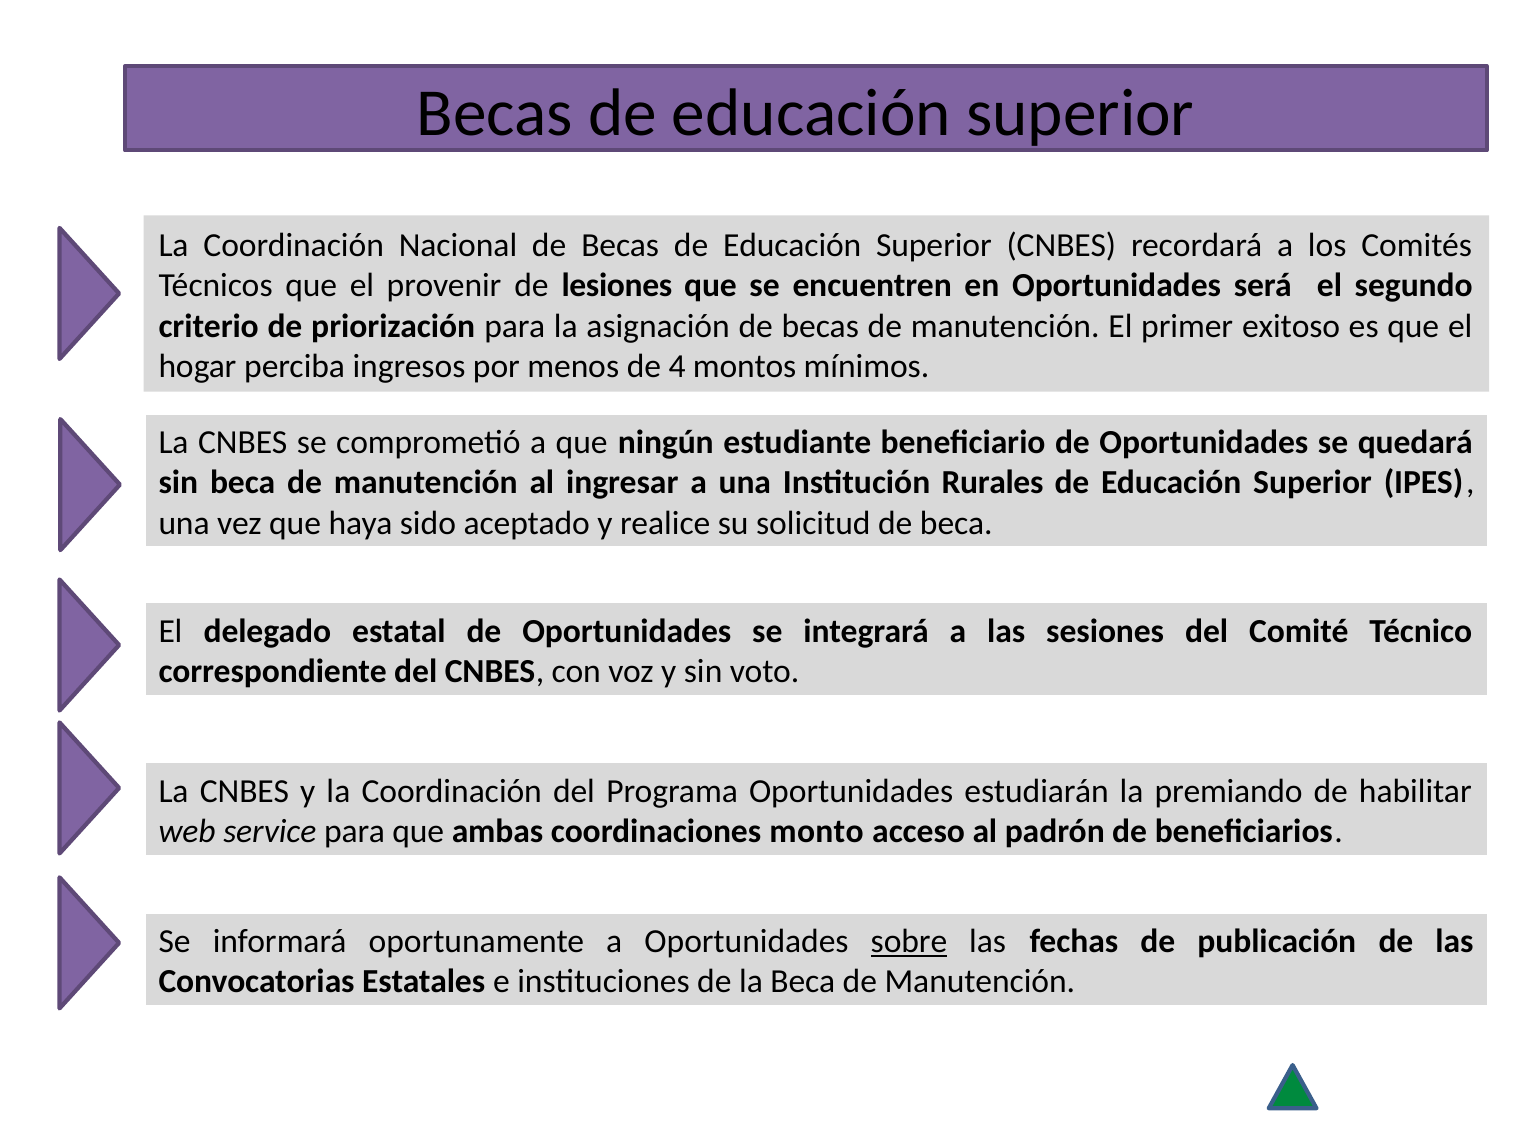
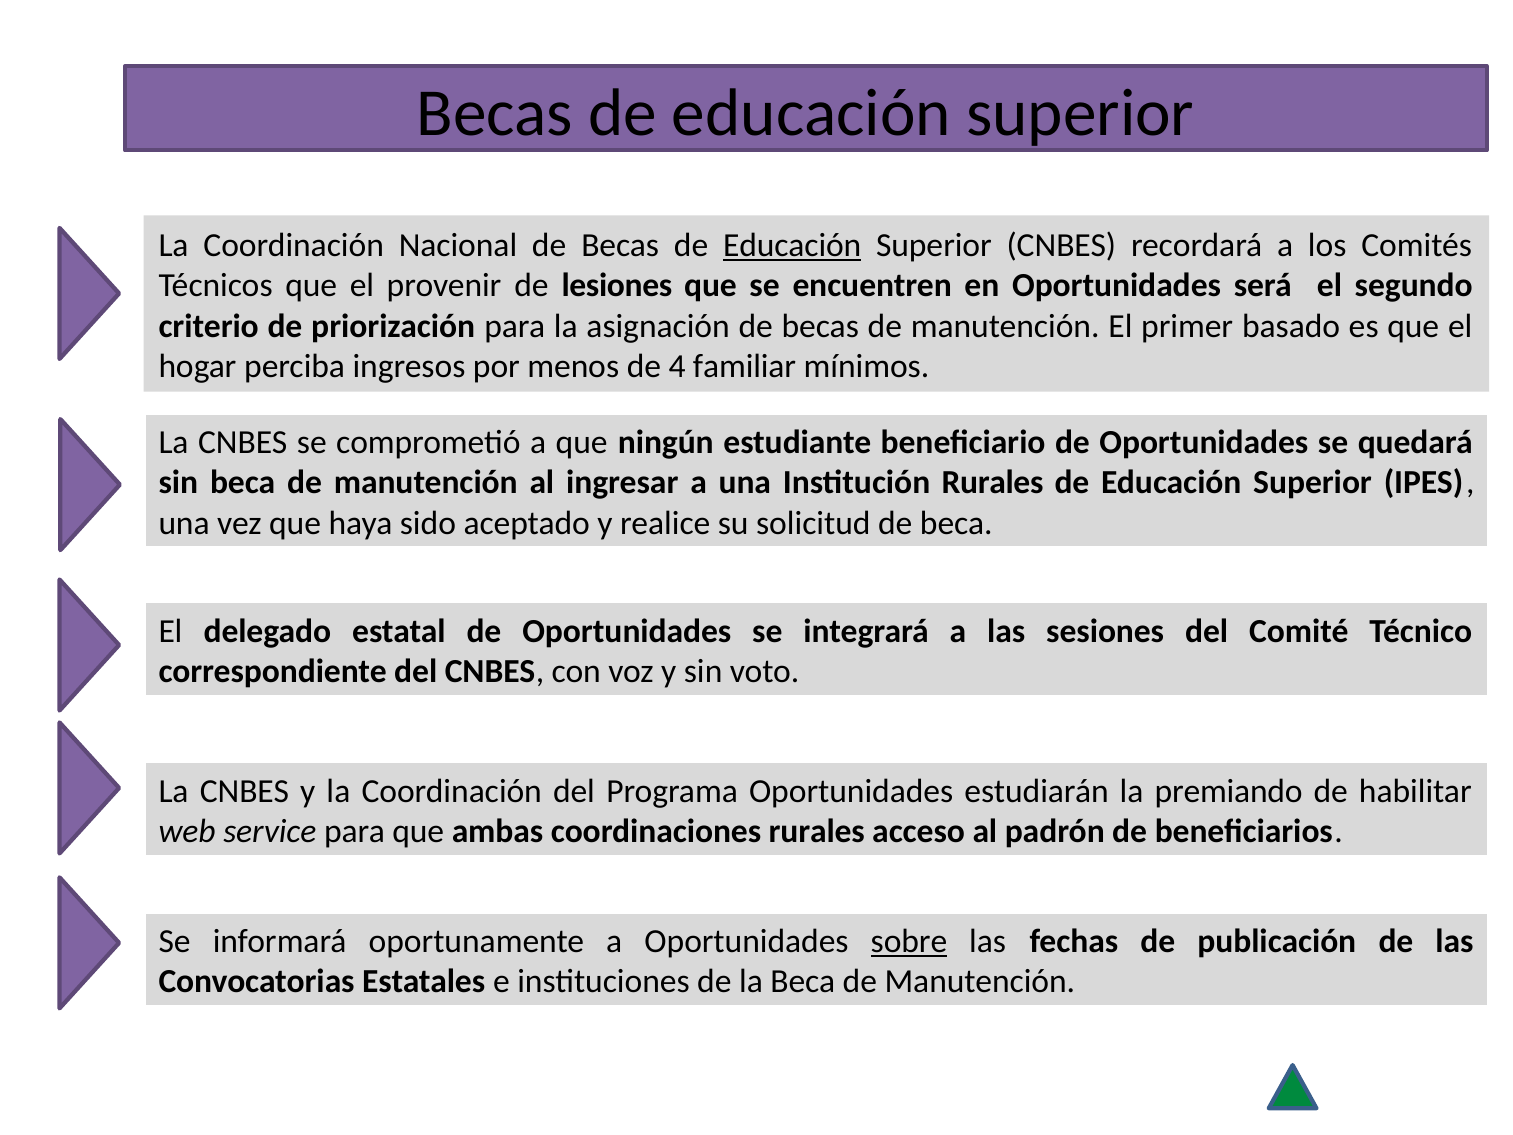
Educación underline: none -> present (792, 245)
exitoso: exitoso -> basado (1291, 326)
montos: montos -> familiar (745, 366)
coordinaciones monto: monto -> rurales (817, 831)
